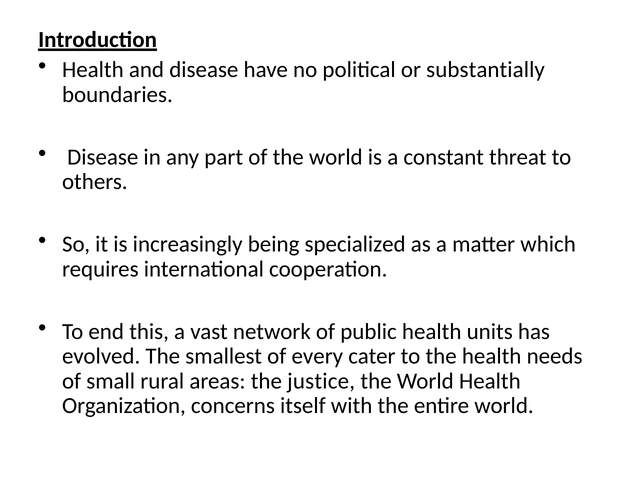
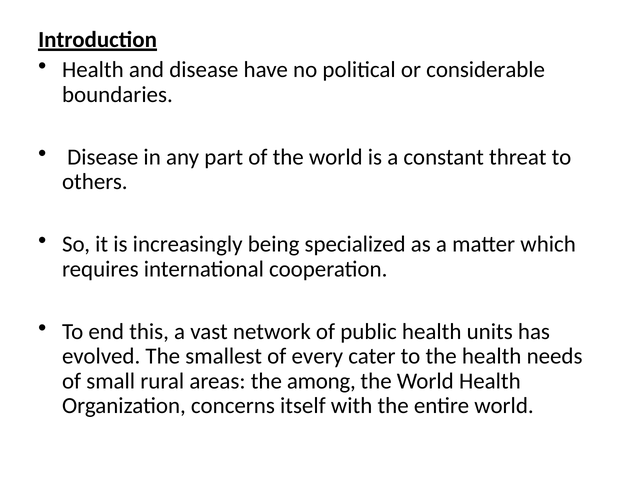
substantially: substantially -> considerable (486, 70)
justice: justice -> among (321, 381)
